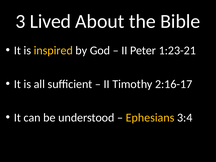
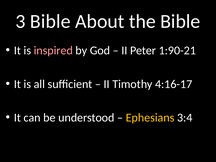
3 Lived: Lived -> Bible (50, 21)
inspired colour: yellow -> pink (53, 51)
1:23-21: 1:23-21 -> 1:90-21 (177, 51)
2:16-17: 2:16-17 -> 4:16-17 (174, 84)
